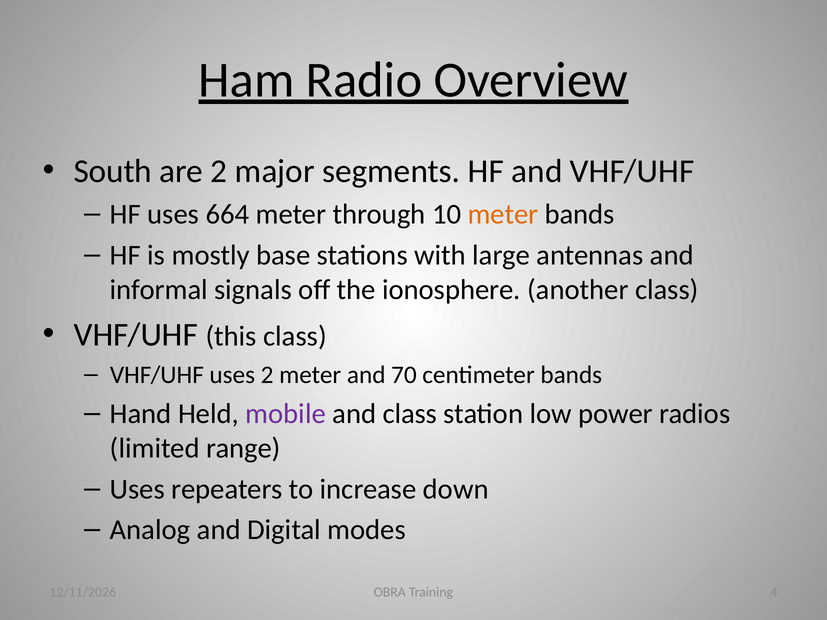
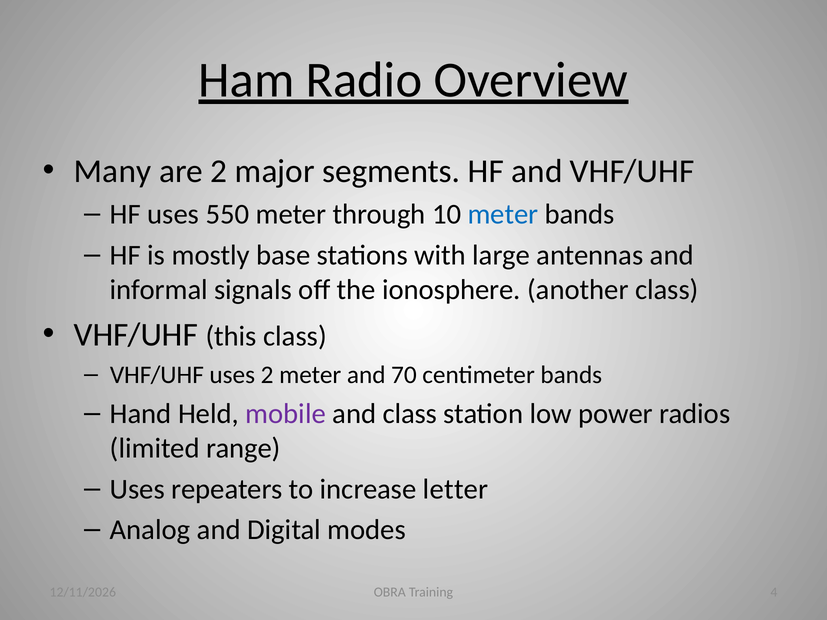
South: South -> Many (113, 171)
664: 664 -> 550 (227, 215)
meter colour: orange -> blue (503, 215)
down: down -> letter (456, 489)
